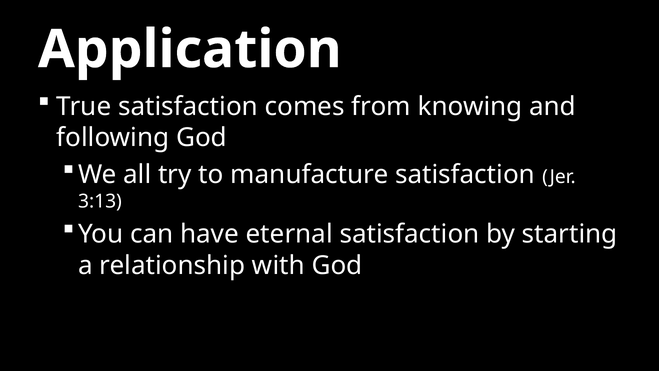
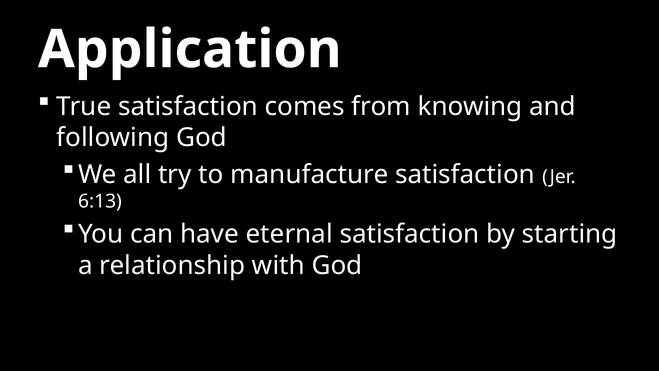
3:13: 3:13 -> 6:13 (100, 201)
